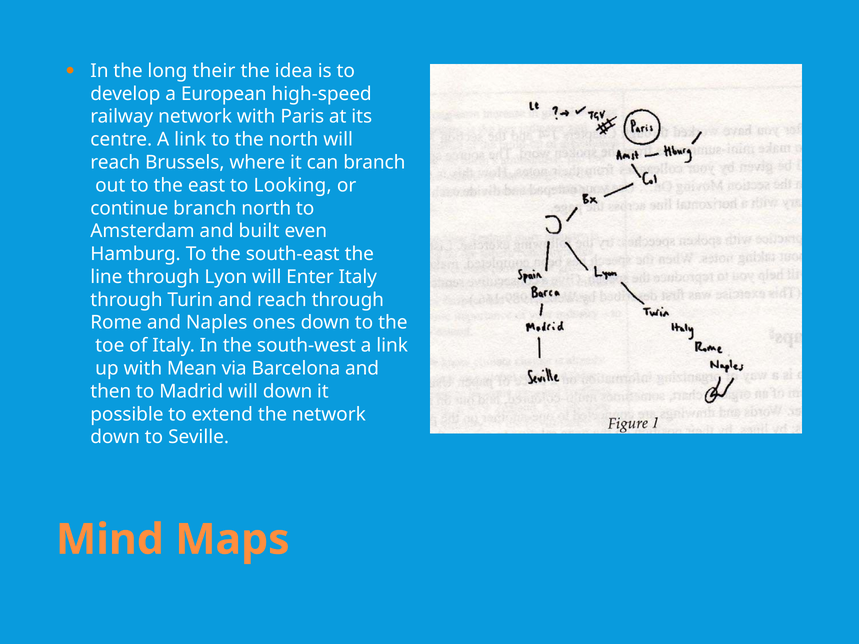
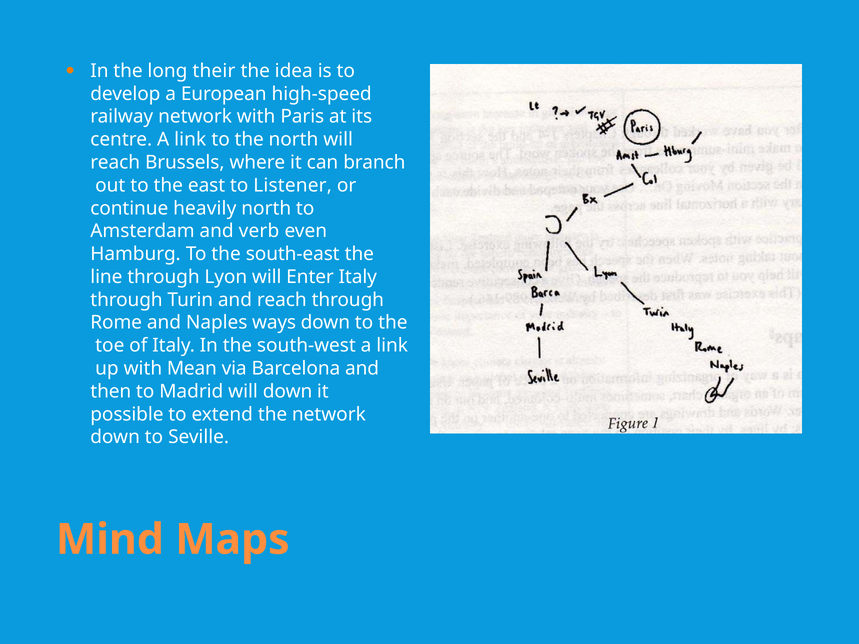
Looking: Looking -> Listener (293, 185)
continue branch: branch -> heavily (205, 208)
built: built -> verb (259, 231)
ones: ones -> ways (274, 323)
